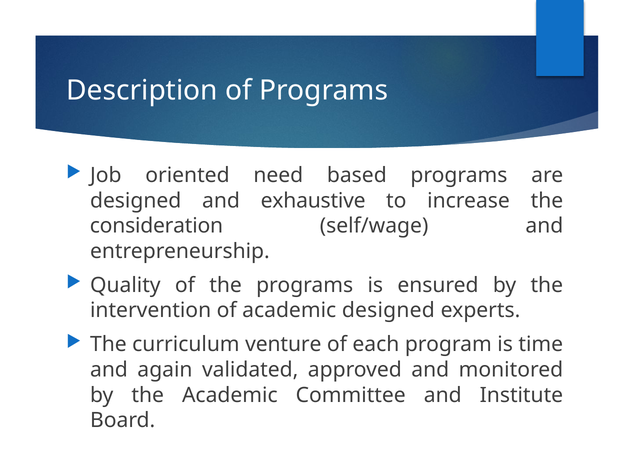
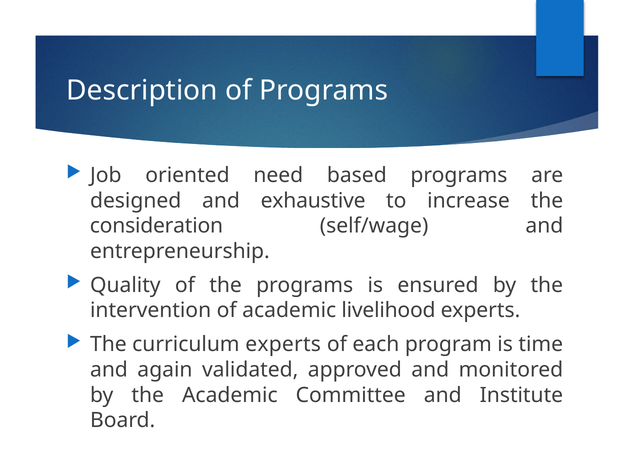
academic designed: designed -> livelihood (389, 311)
curriculum venture: venture -> experts (283, 345)
